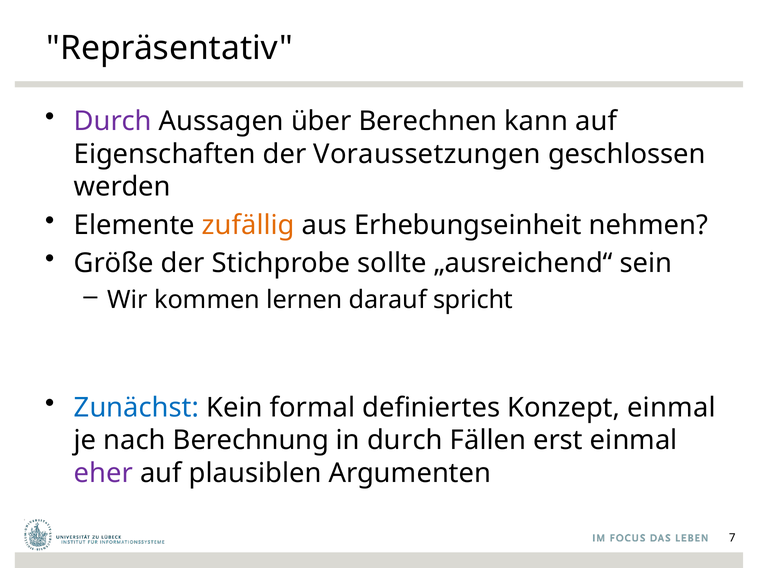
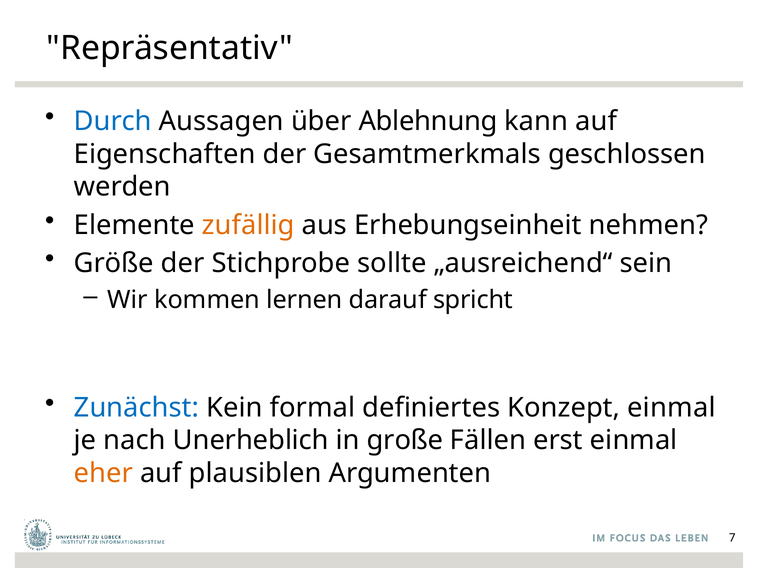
Durch colour: purple -> blue (113, 121)
Berechnen: Berechnen -> Ablehnung (428, 121)
Voraussetzungen: Voraussetzungen -> Gesamtmerkmals (427, 154)
Berechnung: Berechnung -> Unerheblich (251, 441)
in durch: durch -> große (405, 441)
eher colour: purple -> orange (103, 474)
